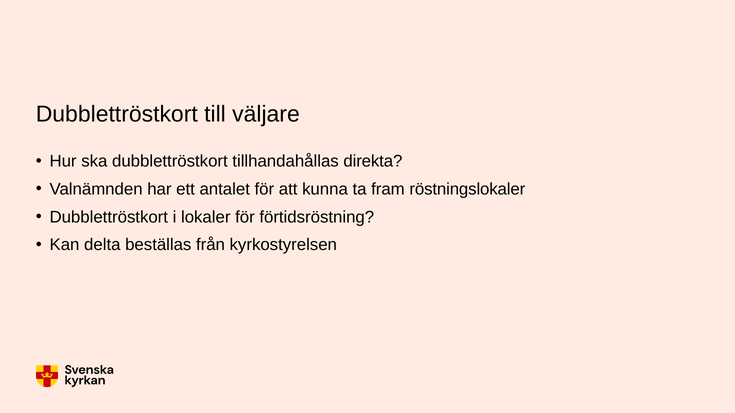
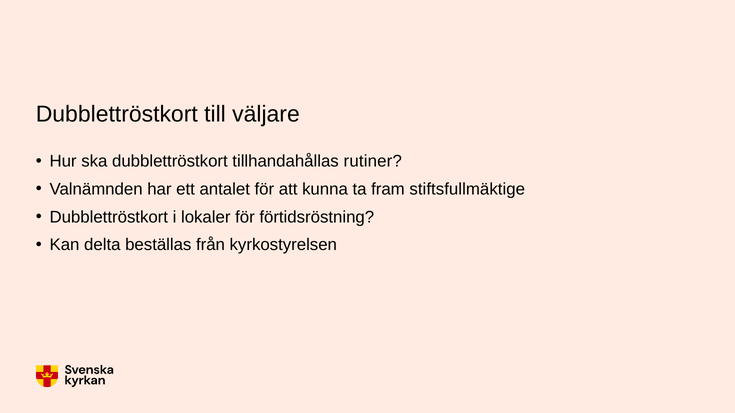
direkta: direkta -> rutiner (373, 162)
röstningslokaler: röstningslokaler -> stiftsfullmäktige (467, 189)
